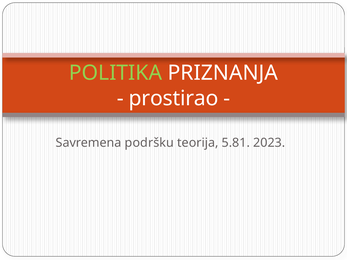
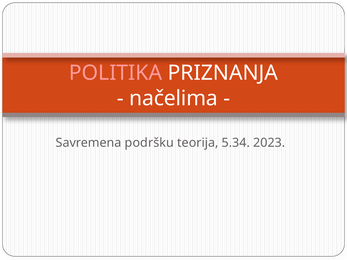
POLITIKA colour: light green -> pink (115, 73)
prostirao: prostirao -> načelima (173, 99)
5.81: 5.81 -> 5.34 (236, 143)
